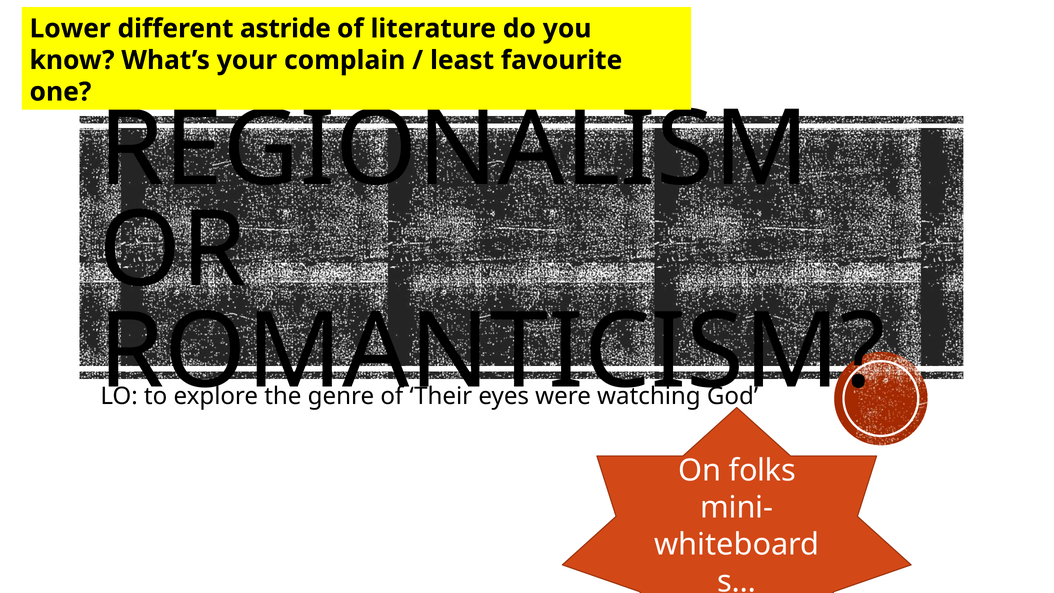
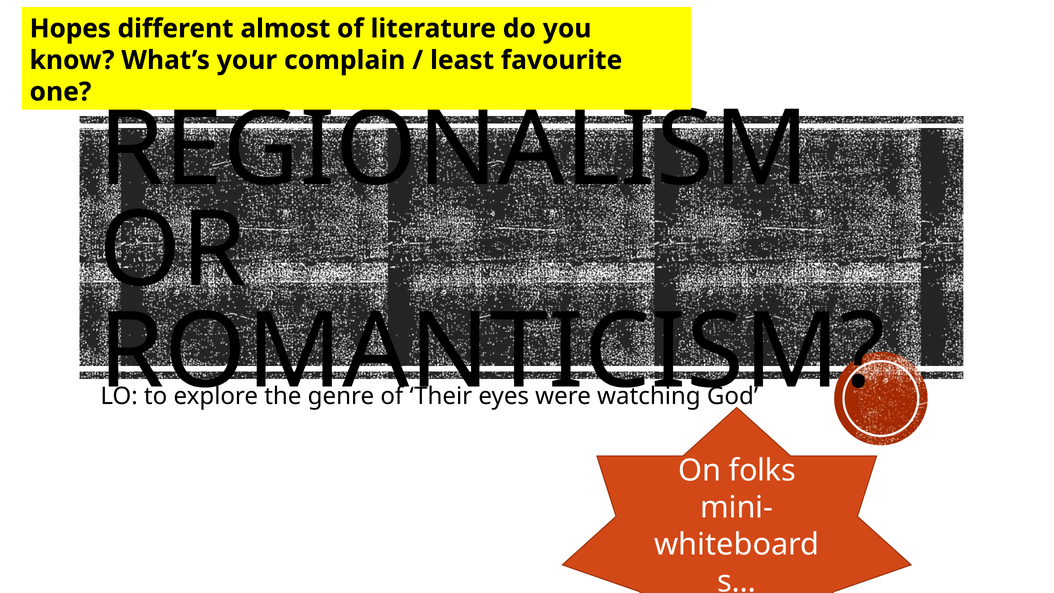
Lower: Lower -> Hopes (70, 29)
astride: astride -> almost (285, 29)
